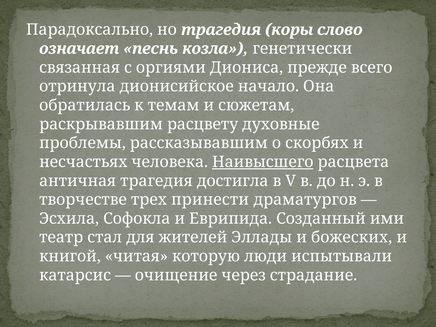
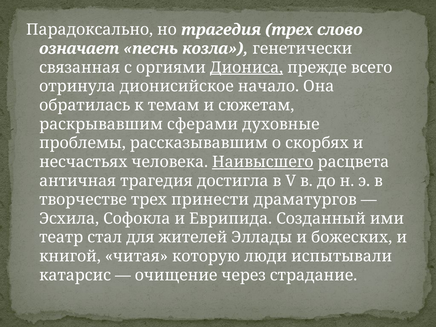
трагедия коры: коры -> трех (289, 30)
Диониса underline: none -> present (247, 68)
расцвету: расцвету -> сферами (202, 124)
